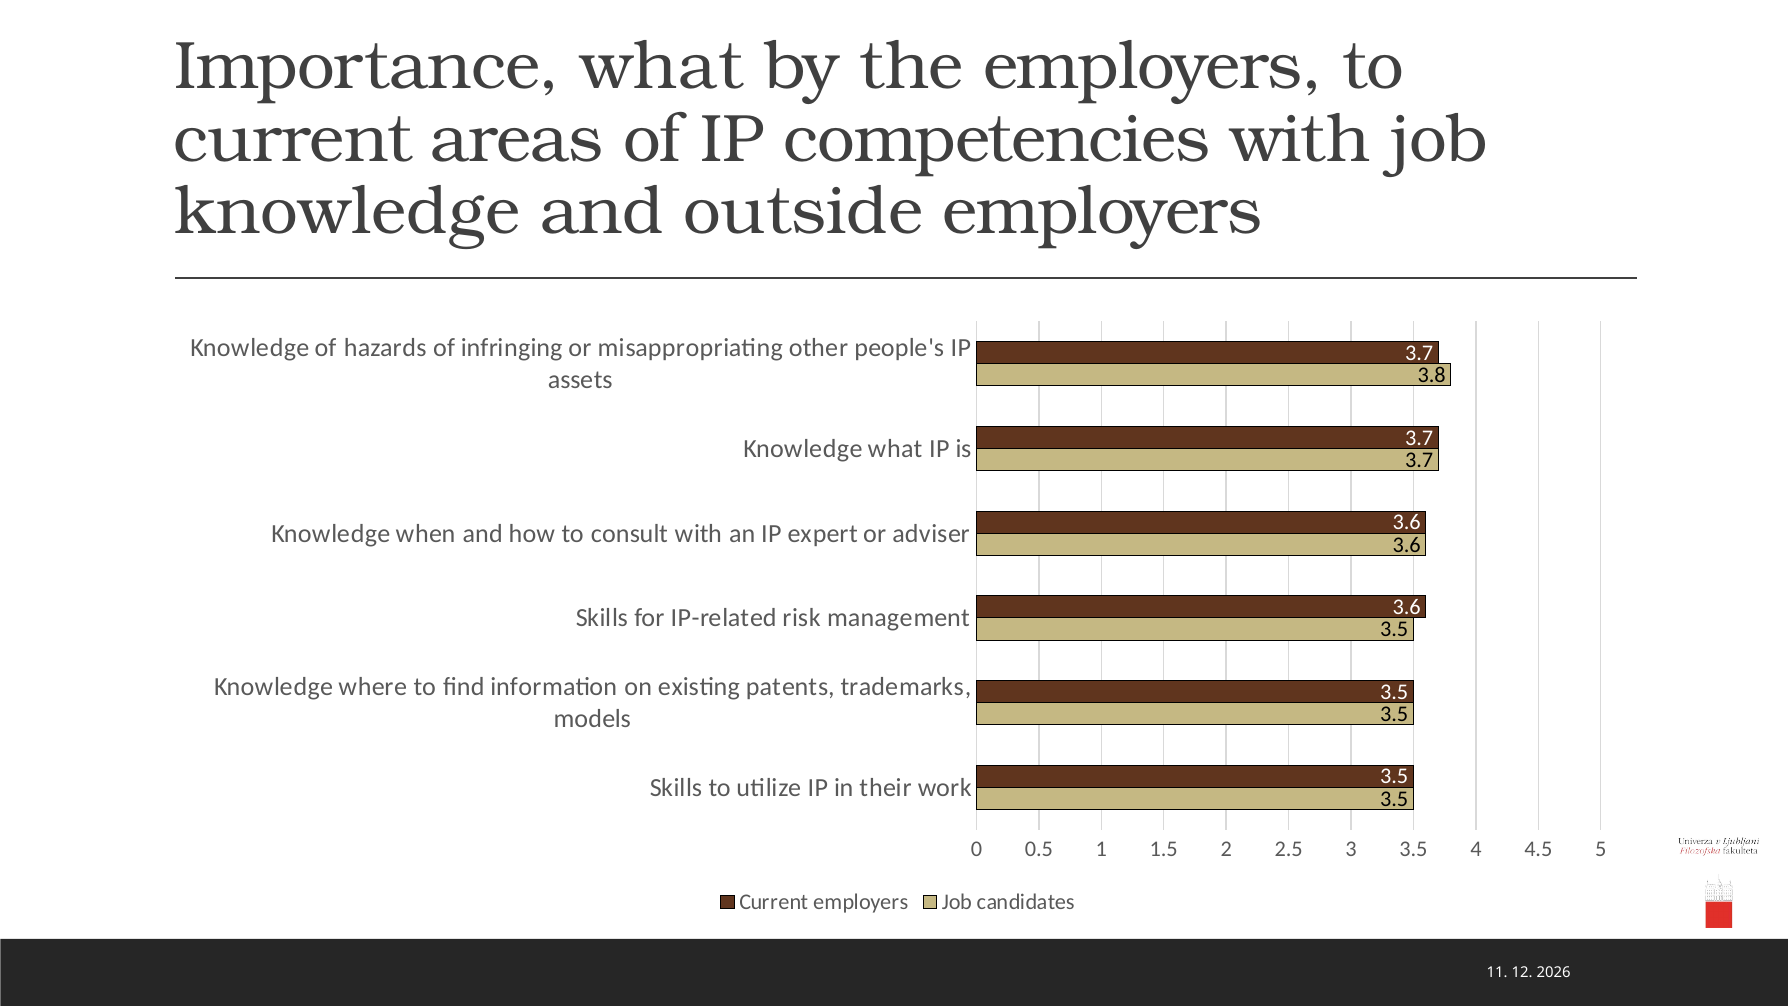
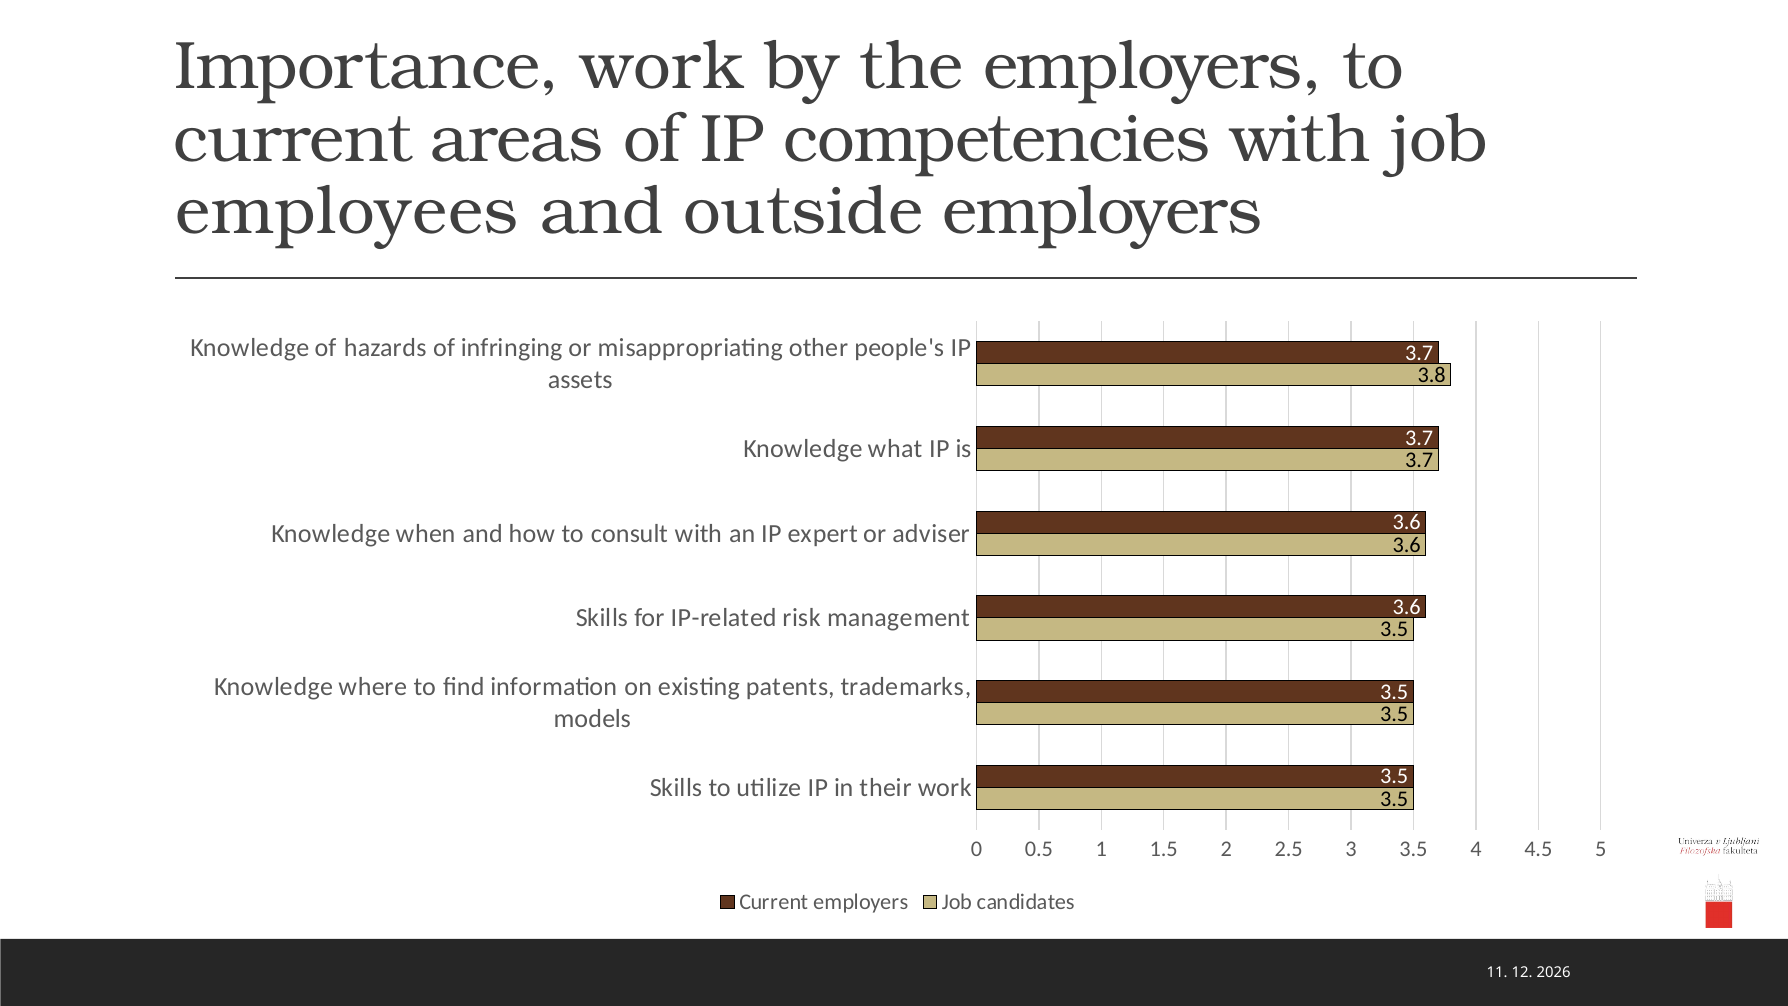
Importance what: what -> work (662, 67)
knowledge: knowledge -> employees (347, 211)
